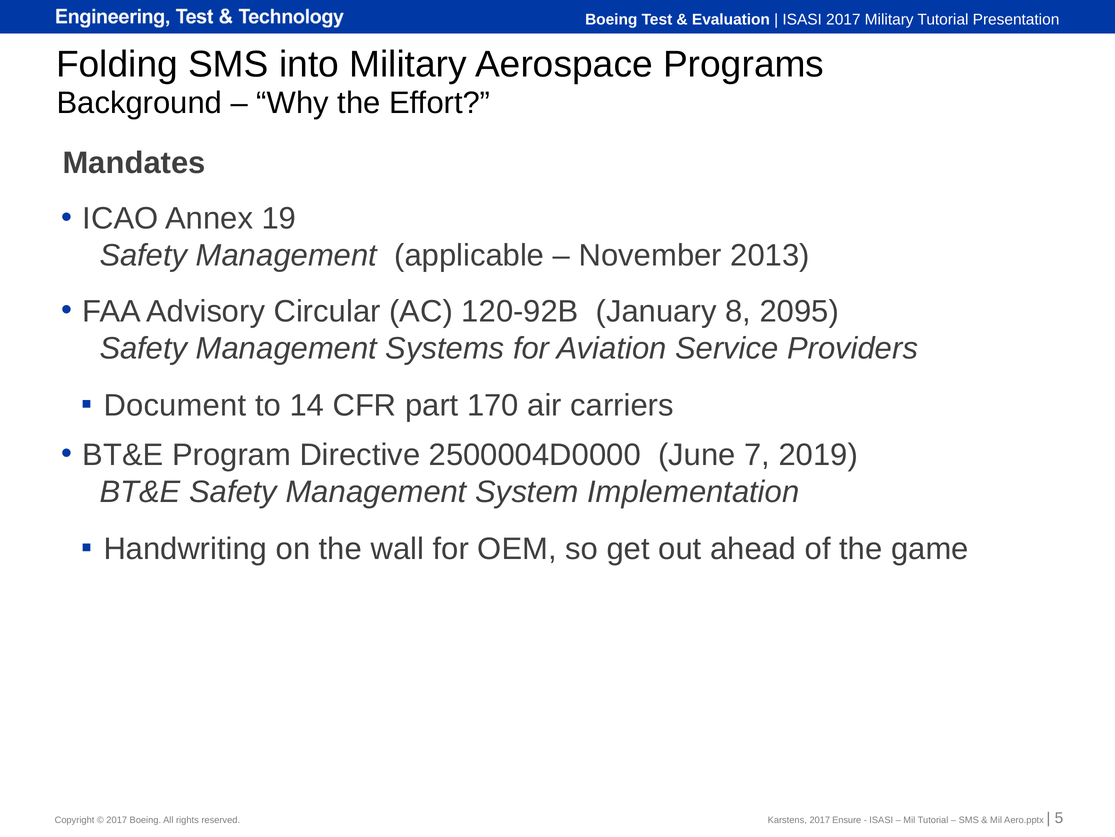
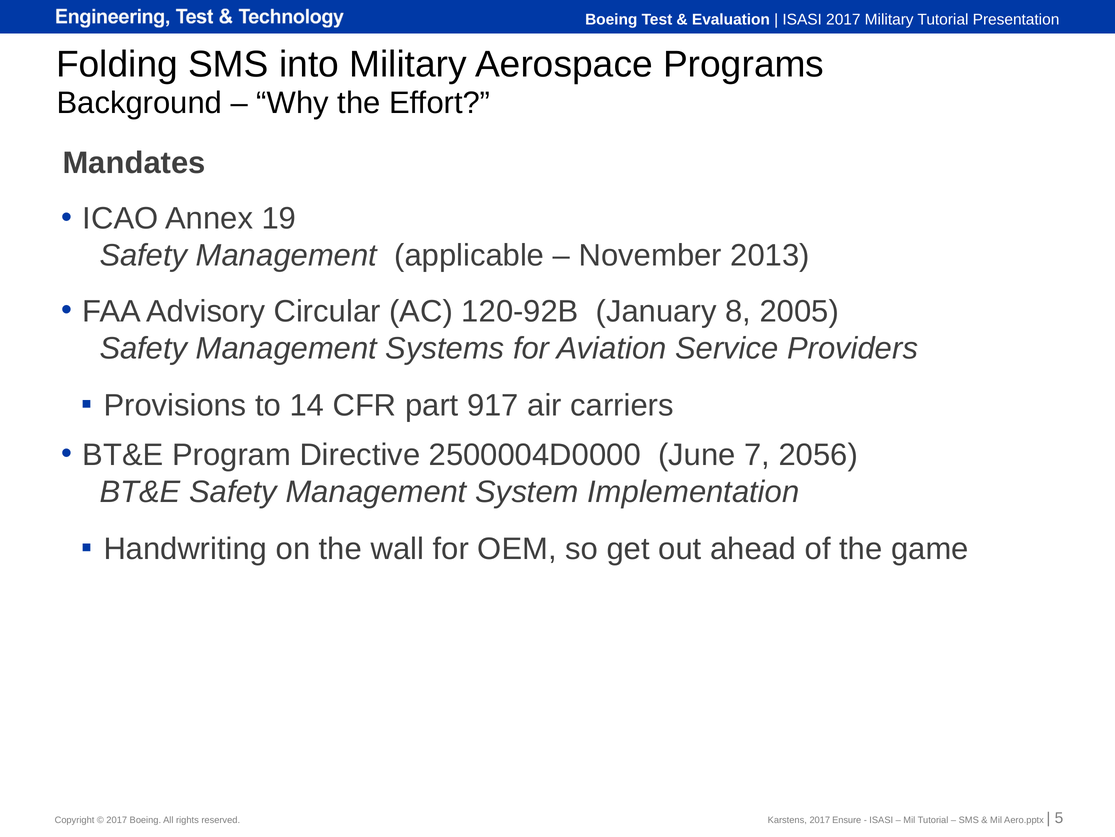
2095: 2095 -> 2005 (799, 311)
Document: Document -> Provisions (175, 405)
170: 170 -> 917 (493, 405)
2019: 2019 -> 2056 (818, 455)
